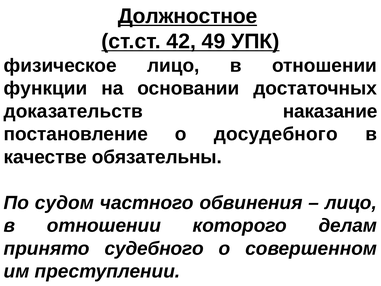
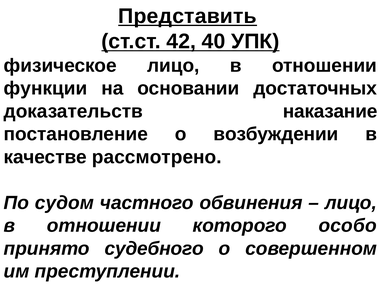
Должностное: Должностное -> Представить (187, 16)
49: 49 -> 40 (214, 41)
досудебного: досудебного -> возбуждении (276, 134)
обязательны: обязательны -> рассмотрено (157, 157)
делам: делам -> особо (348, 225)
